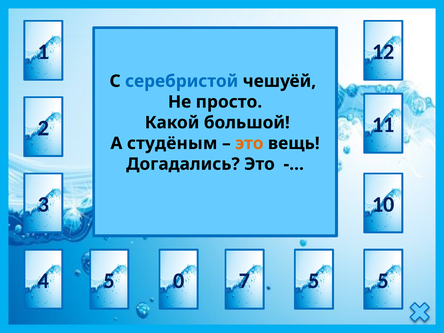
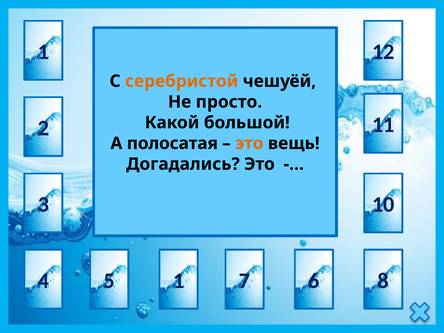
серебристой colour: blue -> orange (182, 81)
студёным: студёным -> полосатая (172, 143)
5 0: 0 -> 1 (179, 281)
7 5: 5 -> 6 (314, 281)
4 5: 5 -> 8 (383, 281)
